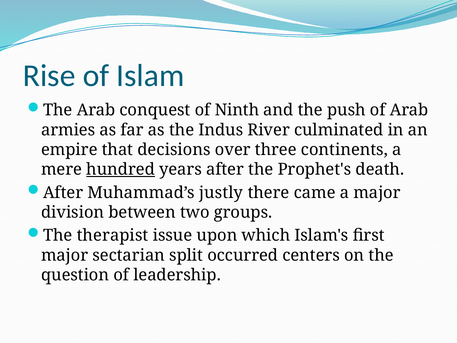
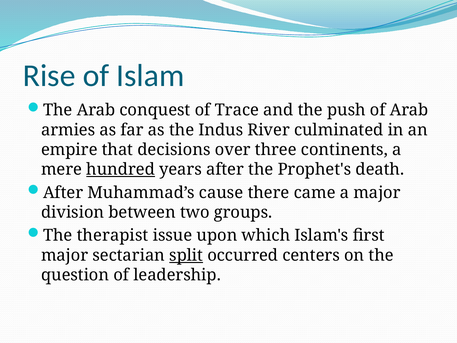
Ninth: Ninth -> Trace (237, 110)
justly: justly -> cause (221, 192)
split underline: none -> present (186, 255)
